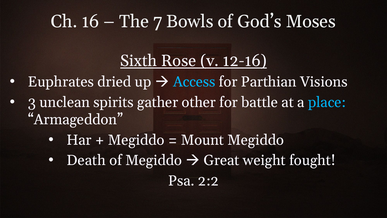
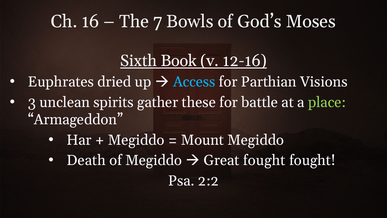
Rose: Rose -> Book (179, 61)
other: other -> these (199, 102)
place colour: light blue -> light green (327, 102)
Great weight: weight -> fought (264, 160)
